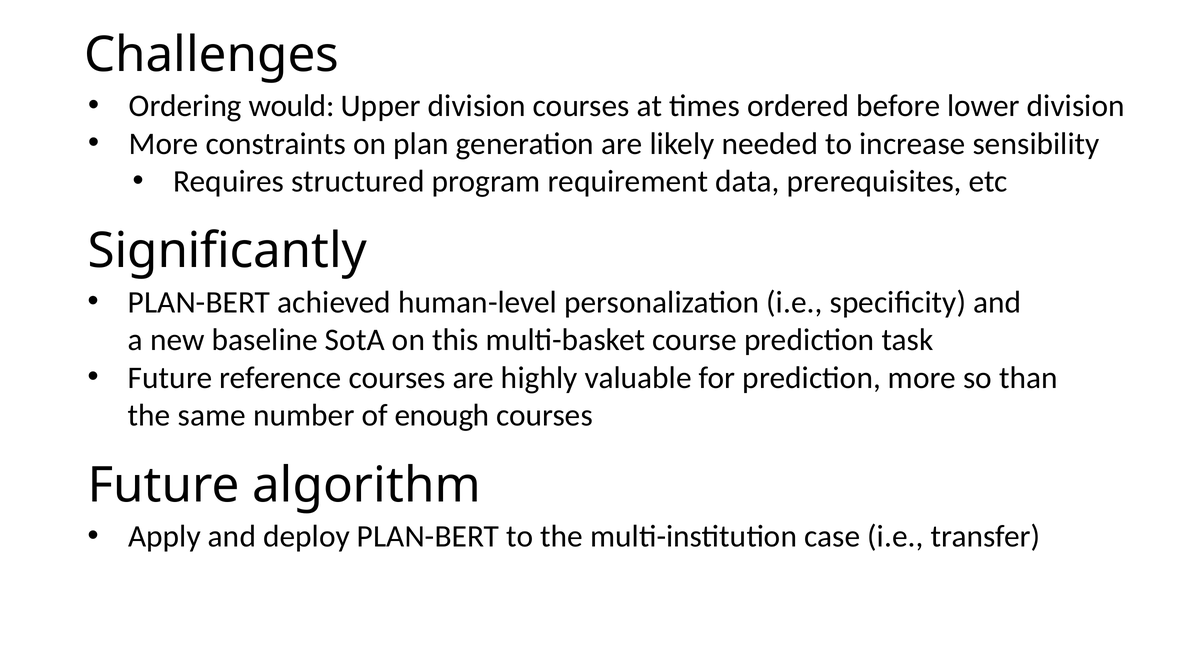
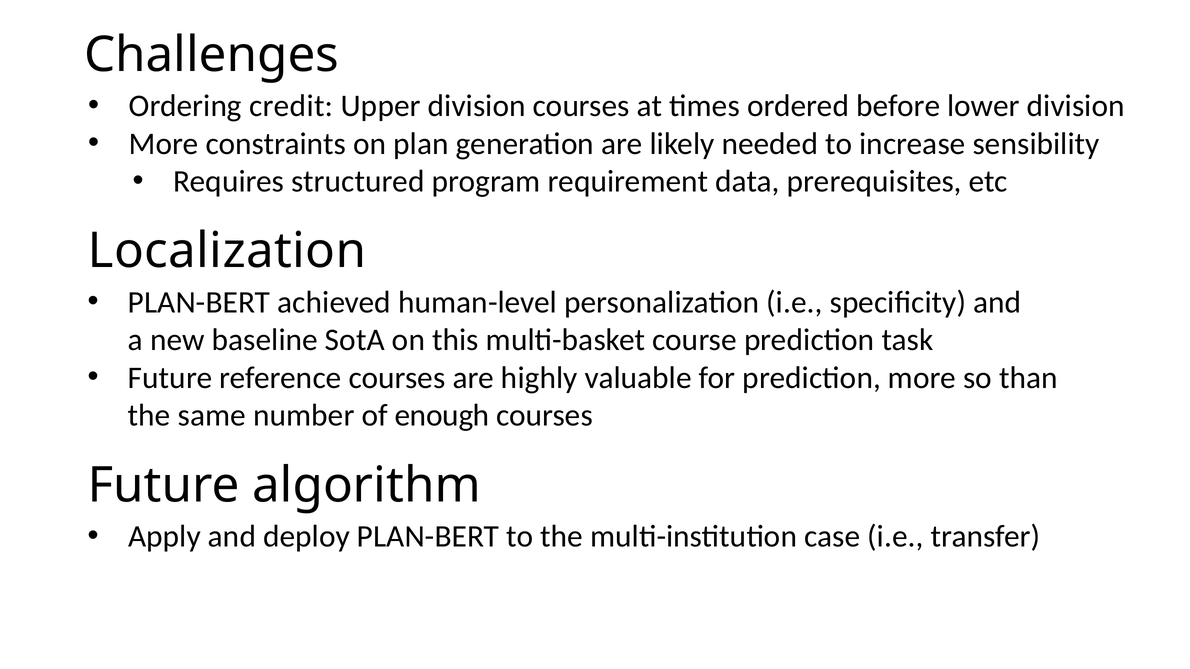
would: would -> credit (291, 106)
Significantly: Significantly -> Localization (227, 251)
